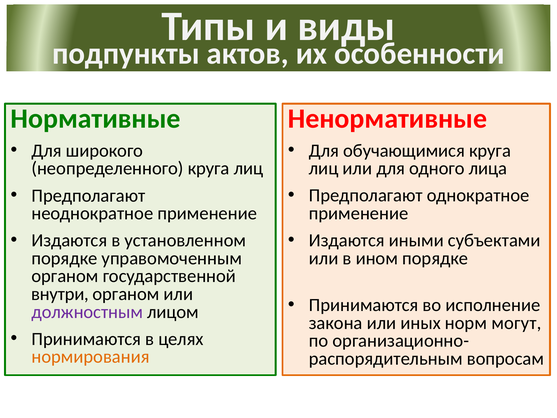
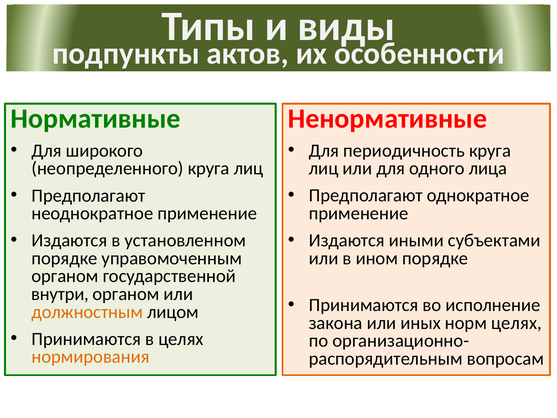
обучающимися: обучающимися -> периодичность (404, 150)
должностным colour: purple -> orange (87, 312)
норм могут: могут -> целях (516, 323)
